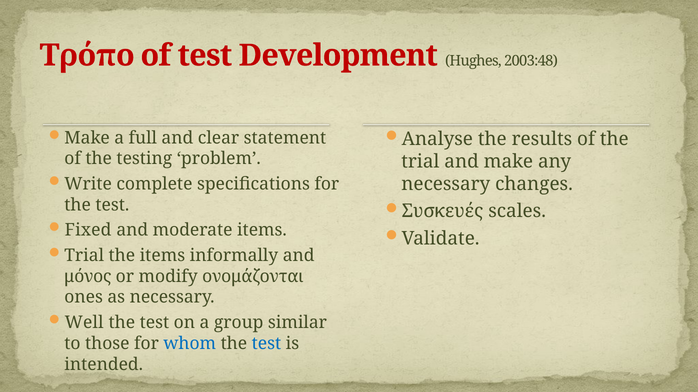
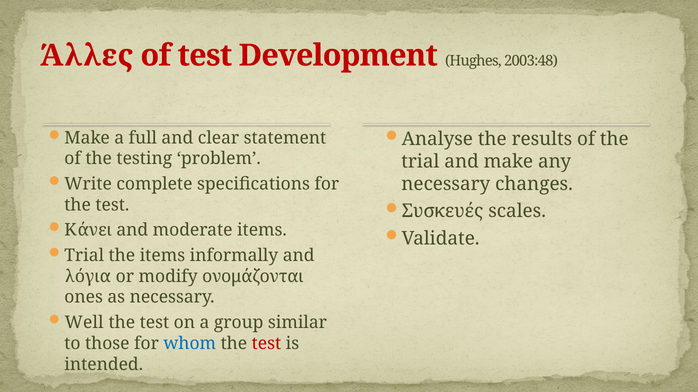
Τρόπο: Τρόπο -> Άλλες (87, 56)
Fixed: Fixed -> Κάνει (88, 231)
μόνος: μόνος -> λόγια (88, 277)
test colour: blue -> red (266, 344)
